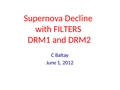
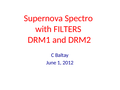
Decline: Decline -> Spectro (79, 18)
